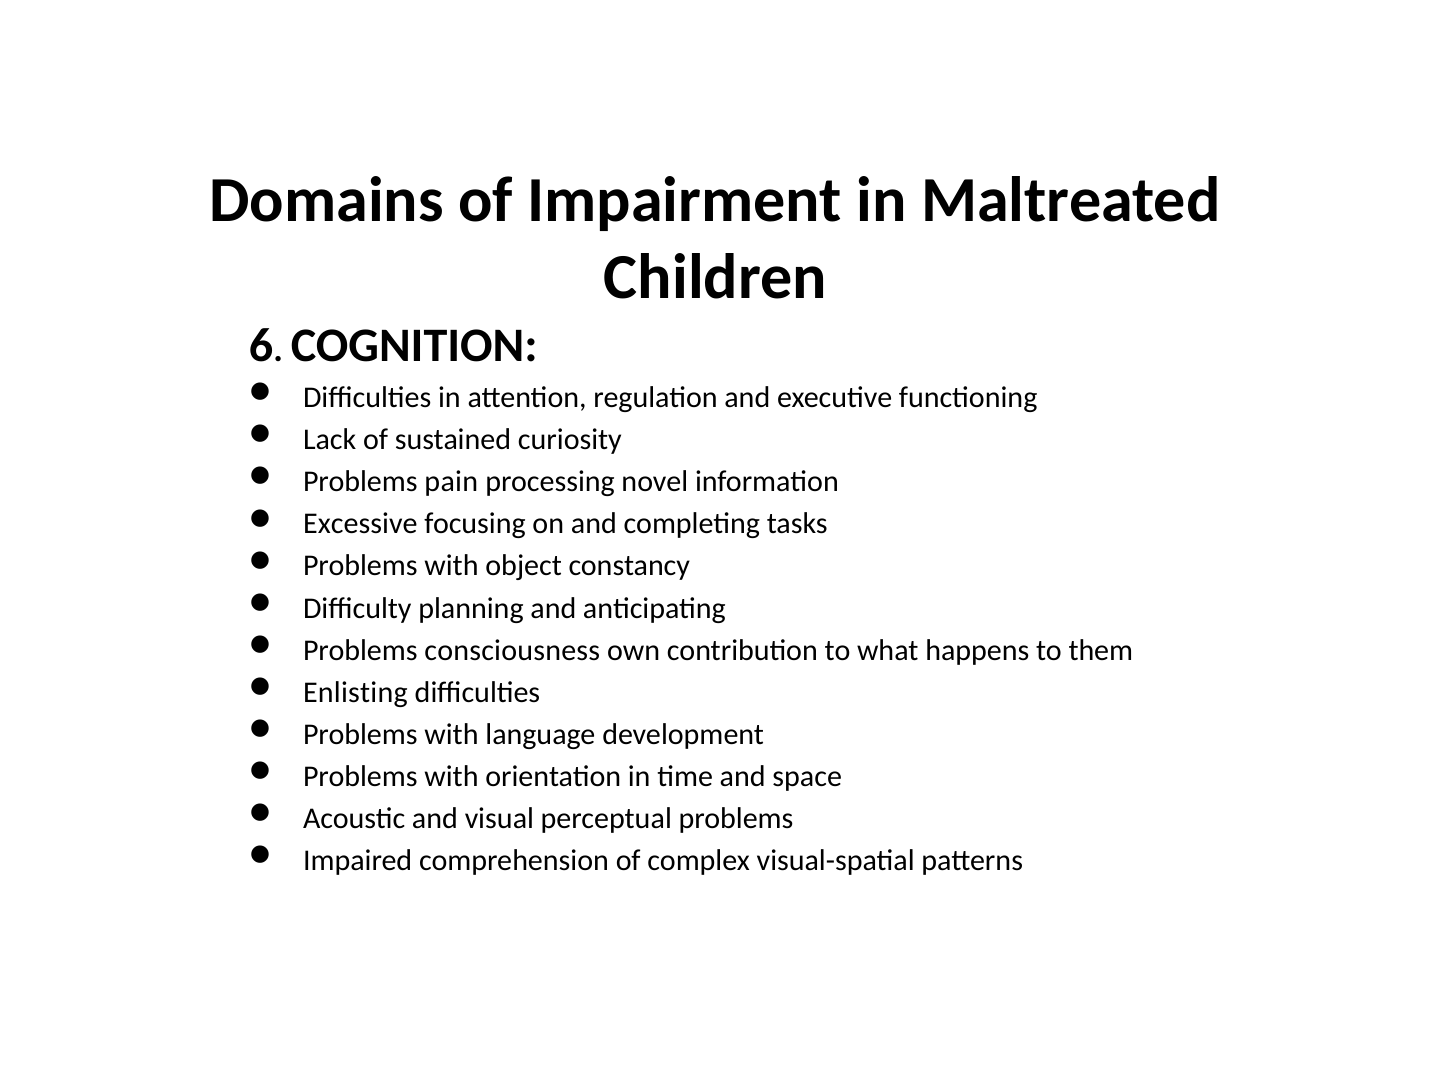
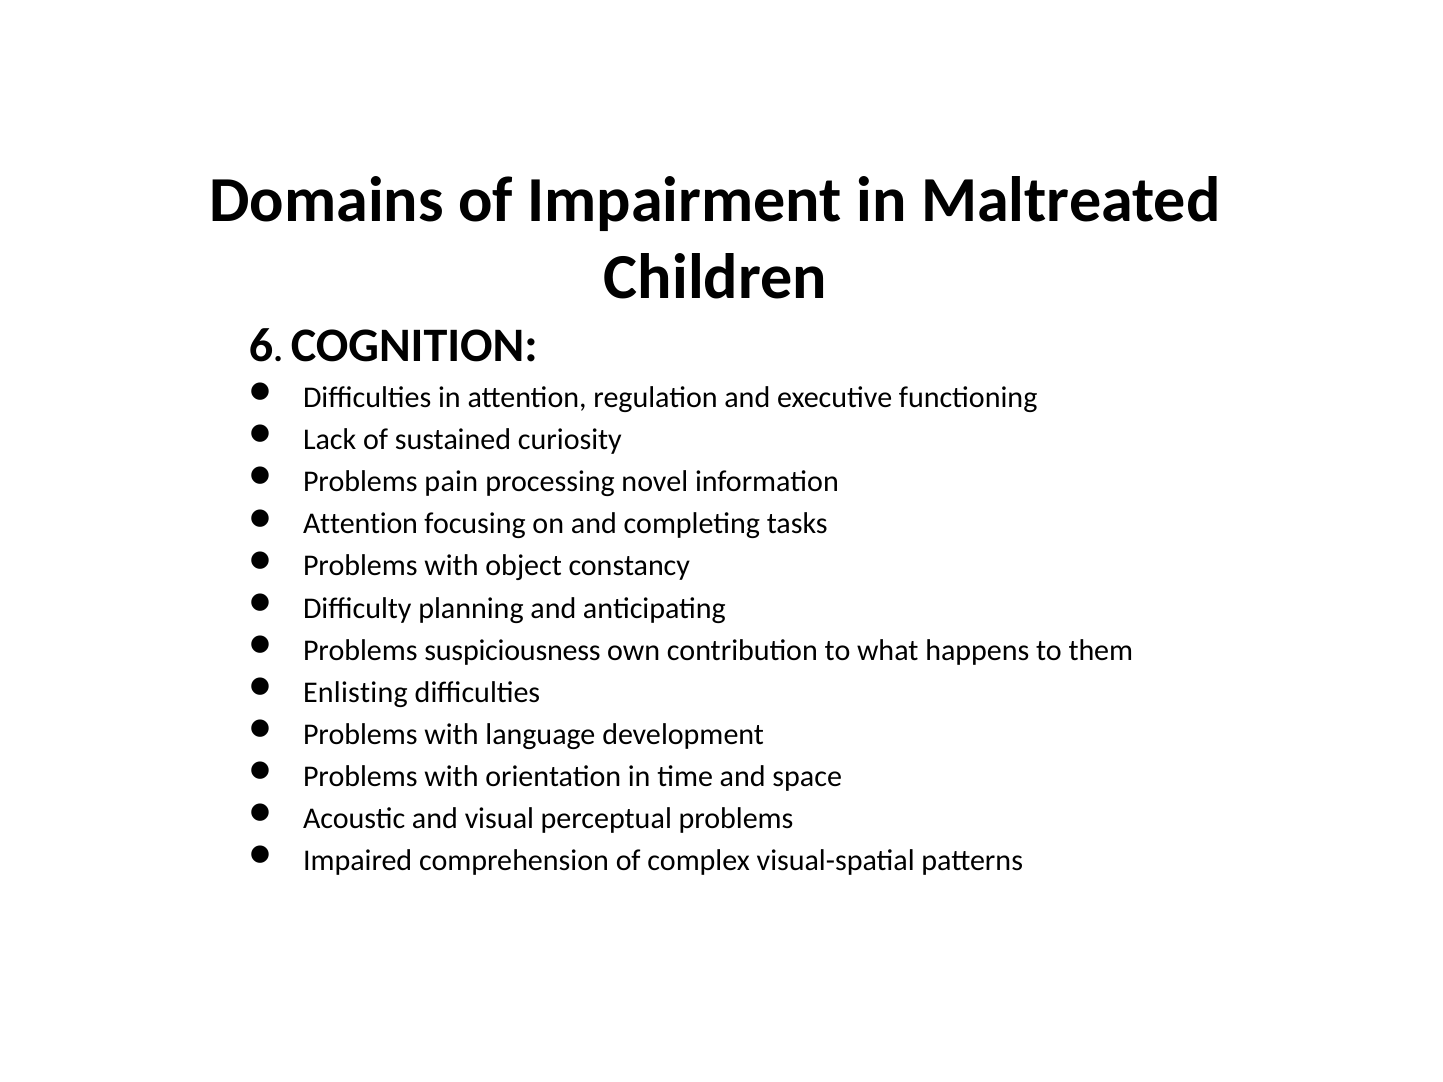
Excessive: Excessive -> Attention (360, 524)
consciousness: consciousness -> suspiciousness (513, 650)
